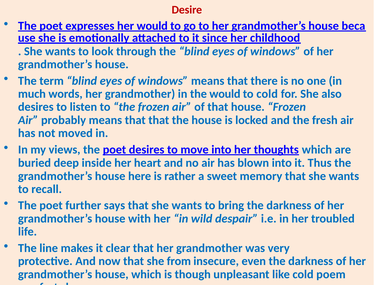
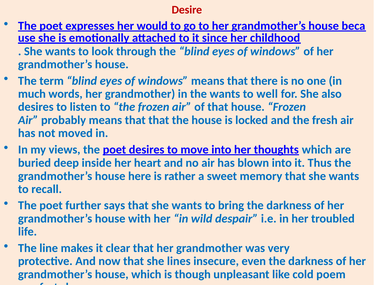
the would: would -> wants (225, 94)
to cold: cold -> well (267, 94)
from: from -> lines (179, 261)
